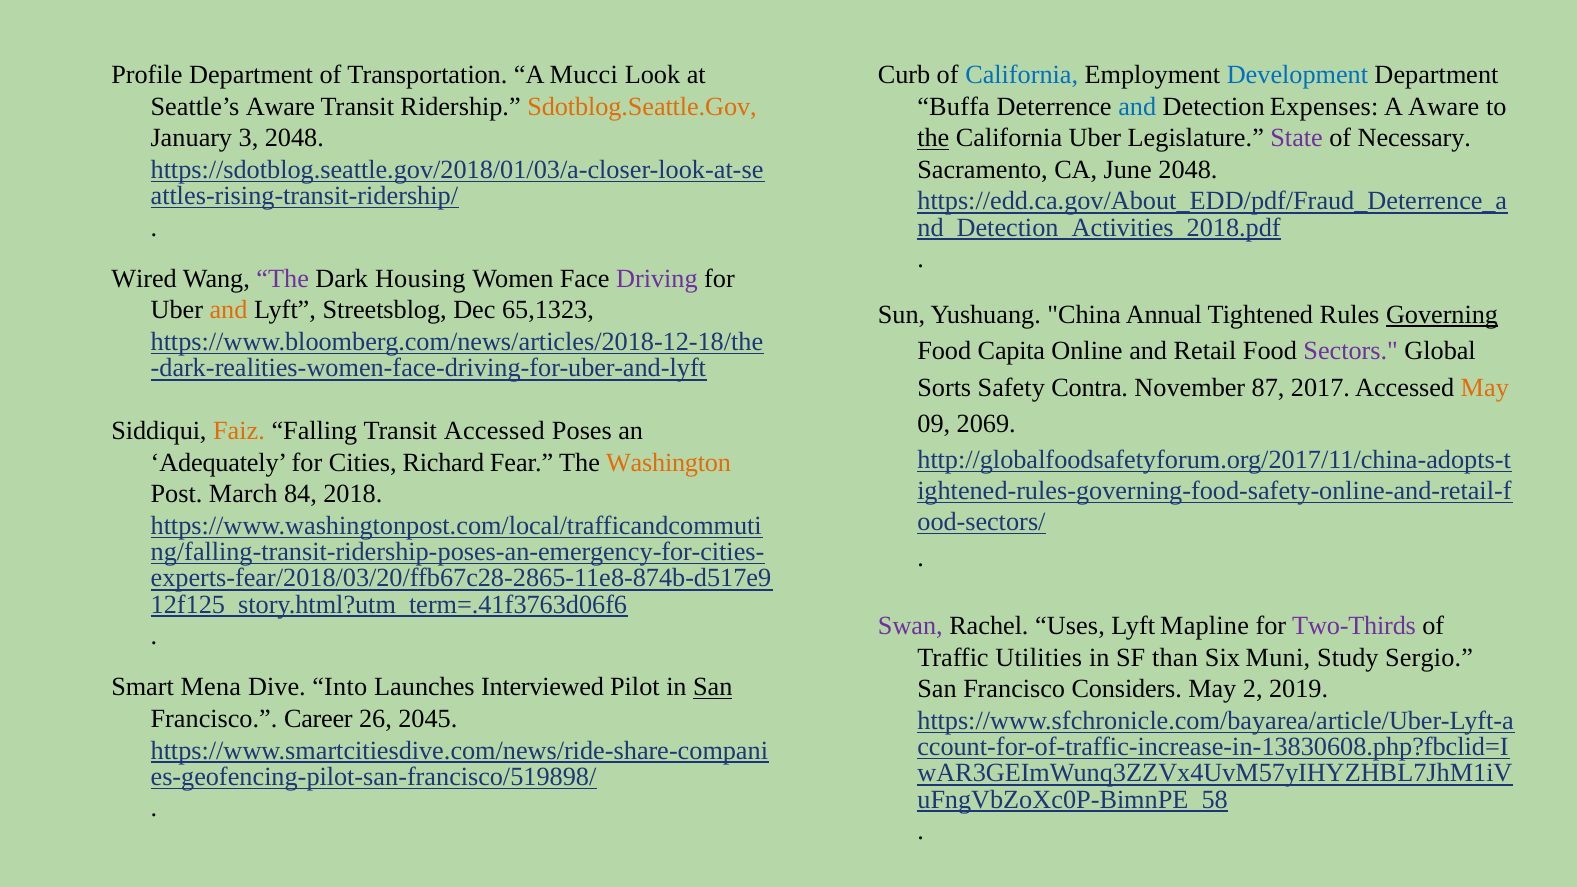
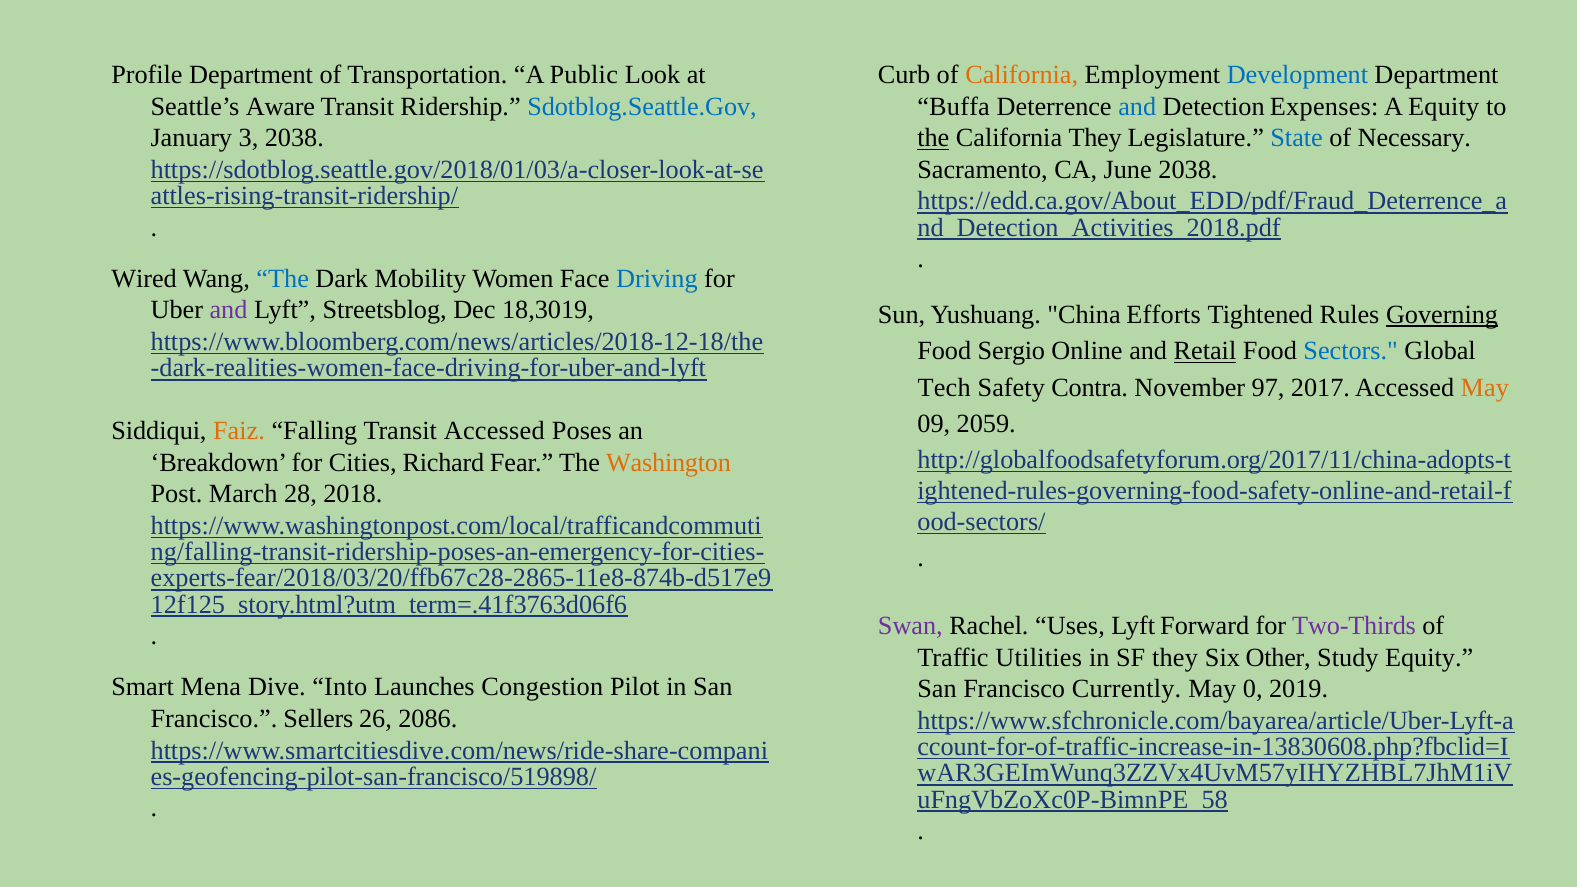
Mucci: Mucci -> Public (584, 75)
California colour: blue -> orange (1022, 75)
Sdotblog.Seattle.Gov colour: orange -> blue (642, 107)
A Aware: Aware -> Equity (1444, 107)
3 2048: 2048 -> 2038 (294, 138)
California Uber: Uber -> They (1095, 138)
State colour: purple -> blue (1297, 138)
June 2048: 2048 -> 2038 (1188, 170)
The colour: purple -> blue (283, 279)
Housing: Housing -> Mobility (420, 279)
Driving colour: purple -> blue (657, 279)
and colour: orange -> purple (229, 310)
65,1323: 65,1323 -> 18,3019 (548, 310)
Annual: Annual -> Efforts (1164, 315)
Capita: Capita -> Sergio (1011, 351)
Retail underline: none -> present (1205, 351)
Sectors colour: purple -> blue (1351, 351)
Sorts: Sorts -> Tech (944, 388)
87: 87 -> 97 (1268, 388)
2069: 2069 -> 2059 (986, 424)
Adequately: Adequately -> Breakdown (219, 463)
84: 84 -> 28 (300, 494)
Mapline: Mapline -> Forward (1205, 626)
SF than: than -> they (1175, 658)
Muni: Muni -> Other (1278, 658)
Study Sergio: Sergio -> Equity (1429, 658)
Interviewed: Interviewed -> Congestion (542, 687)
San underline: present -> none (713, 687)
Considers: Considers -> Currently (1127, 689)
2: 2 -> 0 (1253, 689)
Career: Career -> Sellers (318, 719)
2045: 2045 -> 2086 (428, 719)
